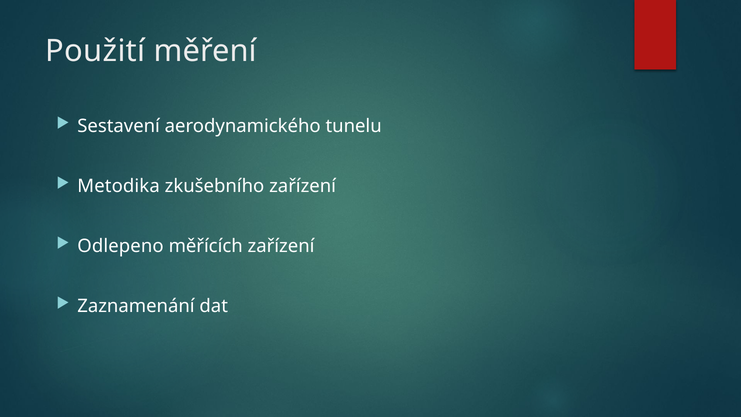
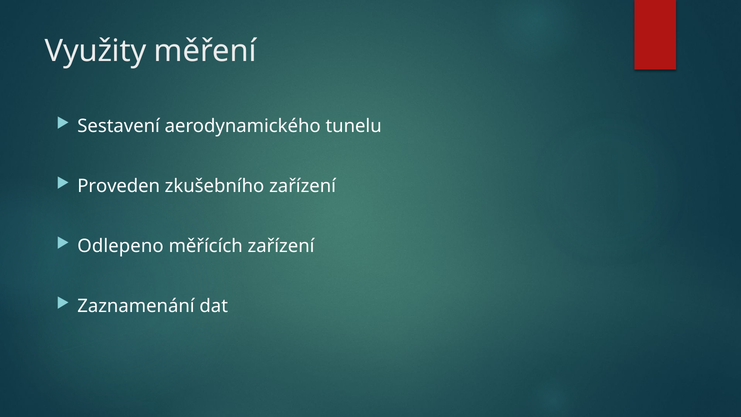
Použití: Použití -> Využity (96, 51)
Metodika: Metodika -> Proveden (119, 186)
